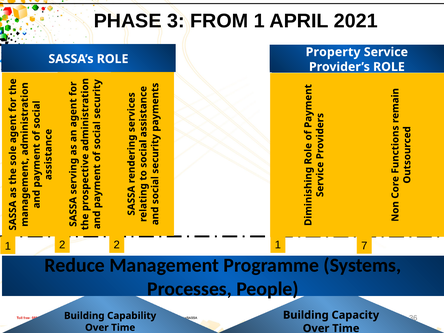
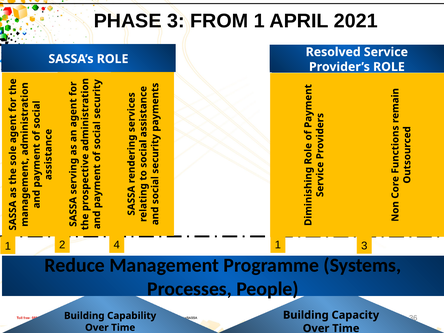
Property: Property -> Resolved (333, 52)
1 7: 7 -> 3 (364, 246)
2 2: 2 -> 4 (117, 245)
